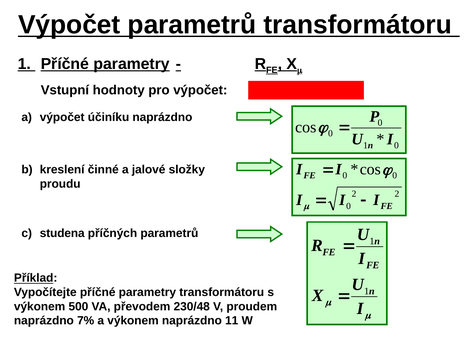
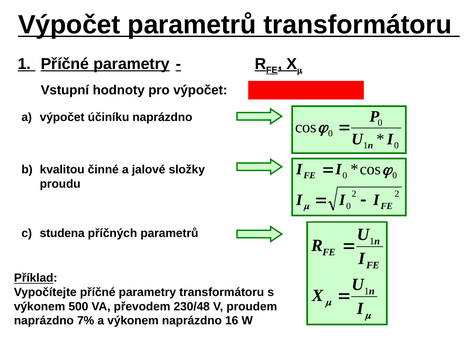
kreslení: kreslení -> kvalitou (62, 169)
11: 11 -> 16 (232, 320)
